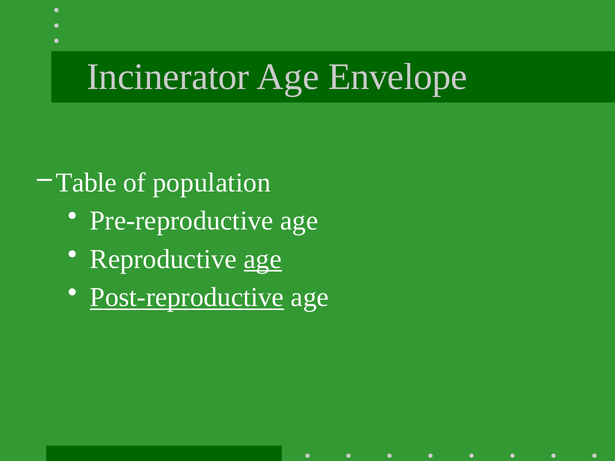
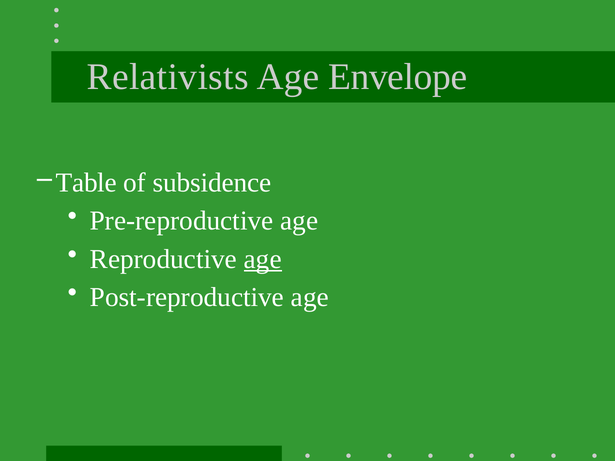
Incinerator: Incinerator -> Relativists (168, 77)
population: population -> subsidence (212, 183)
Post-reproductive underline: present -> none (187, 298)
